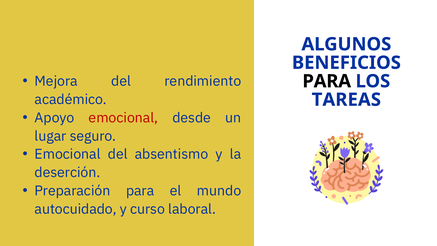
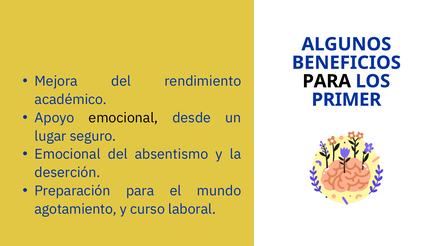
TAREAS: TAREAS -> PRIMER (346, 100)
emocional colour: red -> black (123, 118)
autocuidado: autocuidado -> agotamiento (76, 209)
